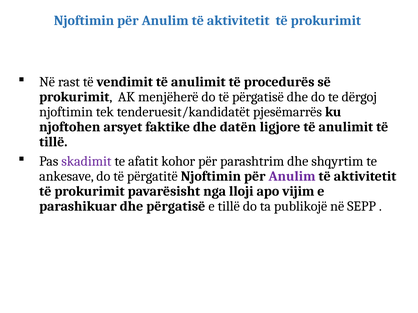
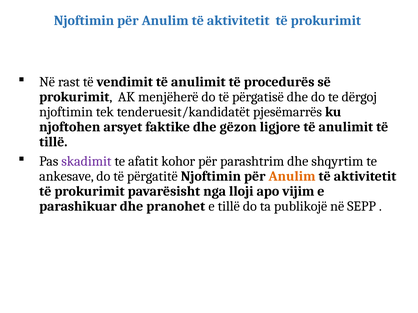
datën: datën -> gëzon (238, 127)
Anulim colour: purple -> orange (292, 177)
dhe përgatisë: përgatisë -> pranohet (176, 207)
